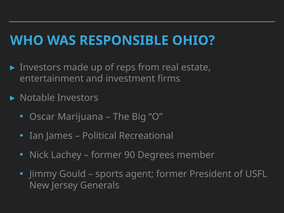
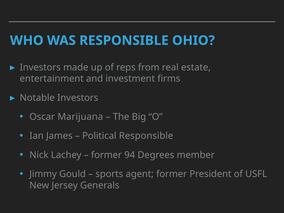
Political Recreational: Recreational -> Responsible (146, 136)
90: 90 -> 94 (130, 155)
